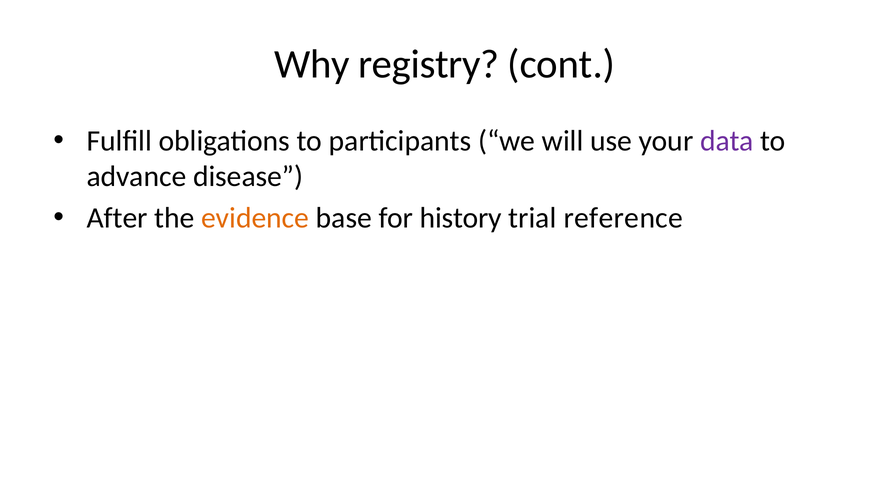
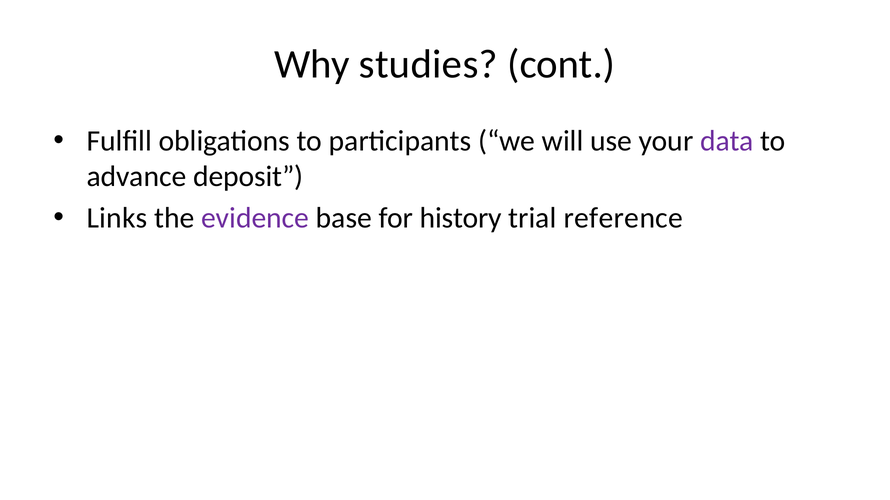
registry: registry -> studies (428, 65)
disease: disease -> deposit (248, 177)
After: After -> Links (117, 218)
evidence colour: orange -> purple (255, 218)
